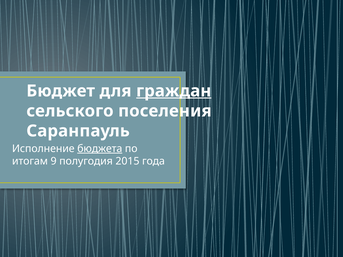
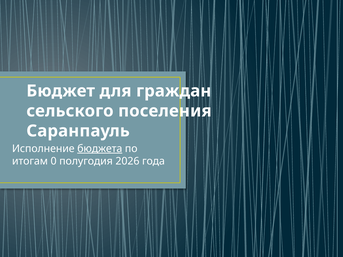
граждан underline: present -> none (174, 91)
9: 9 -> 0 (54, 161)
2015: 2015 -> 2026 (127, 161)
